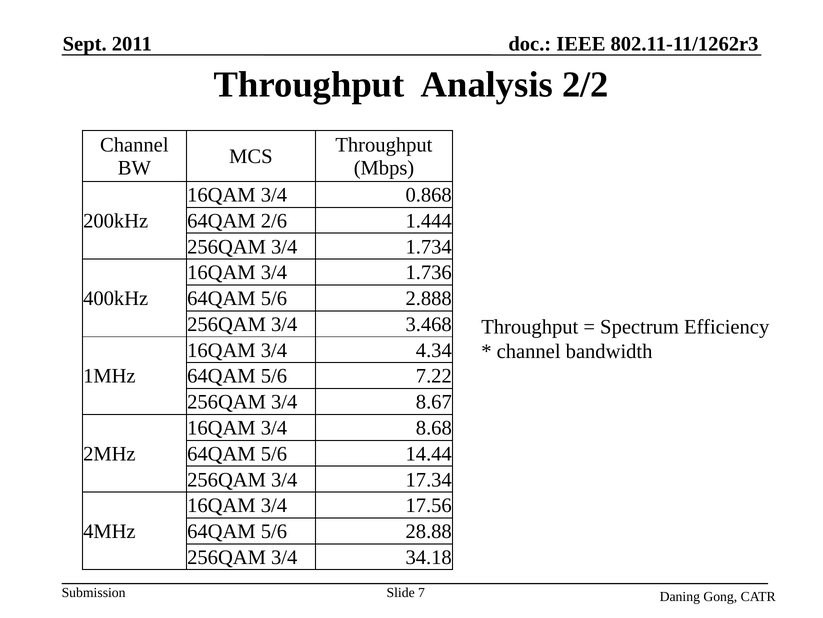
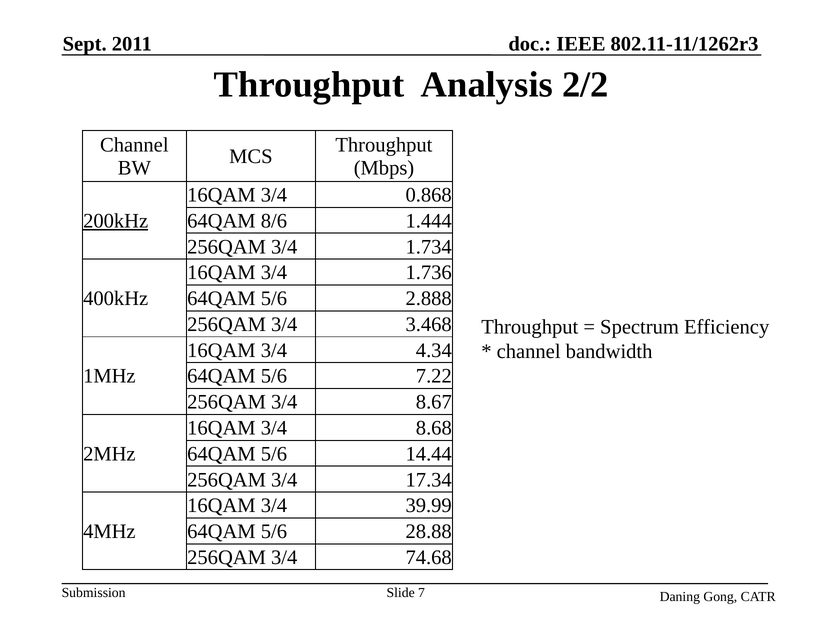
200kHz underline: none -> present (116, 221)
2/6: 2/6 -> 8/6 (274, 221)
17.56: 17.56 -> 39.99 (429, 505)
34.18: 34.18 -> 74.68 (429, 557)
